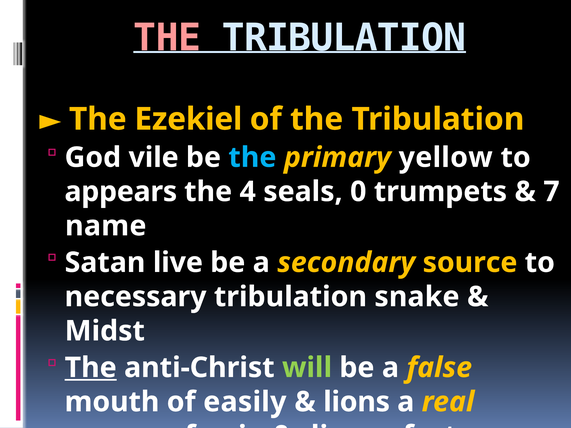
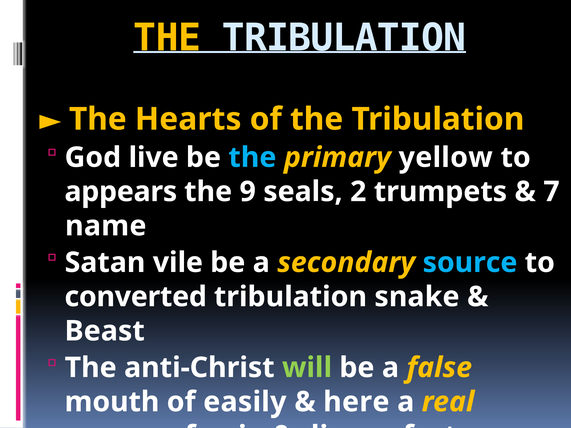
THE colour: pink -> yellow (167, 38)
Ezekiel: Ezekiel -> Hearts (188, 119)
vile: vile -> live (154, 158)
4: 4 -> 9 (248, 192)
0: 0 -> 2 (358, 192)
live: live -> vile (178, 263)
source colour: yellow -> light blue (470, 263)
necessary: necessary -> converted (136, 297)
Midst: Midst -> Beast (105, 331)
The underline: present -> none (91, 368)
lions: lions -> here (356, 402)
